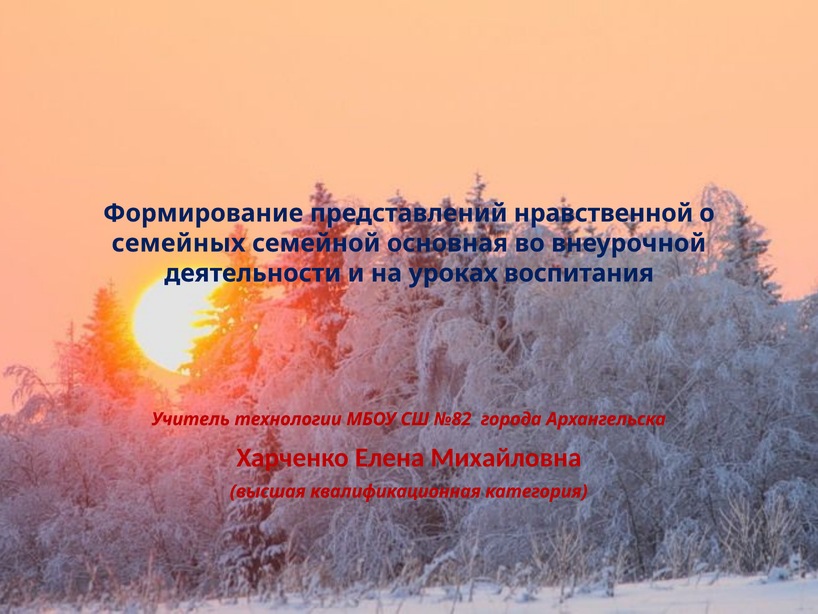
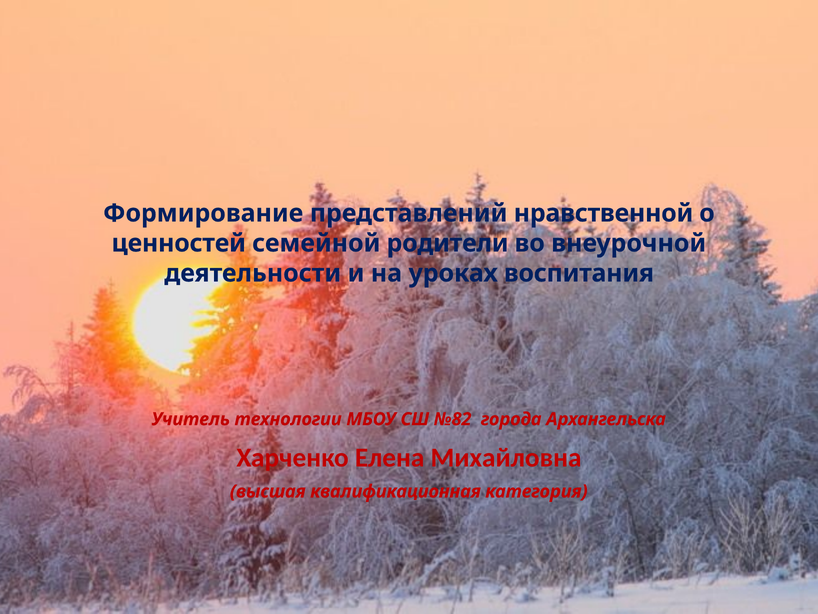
семейных: семейных -> ценностей (179, 243)
основная: основная -> родители (448, 243)
